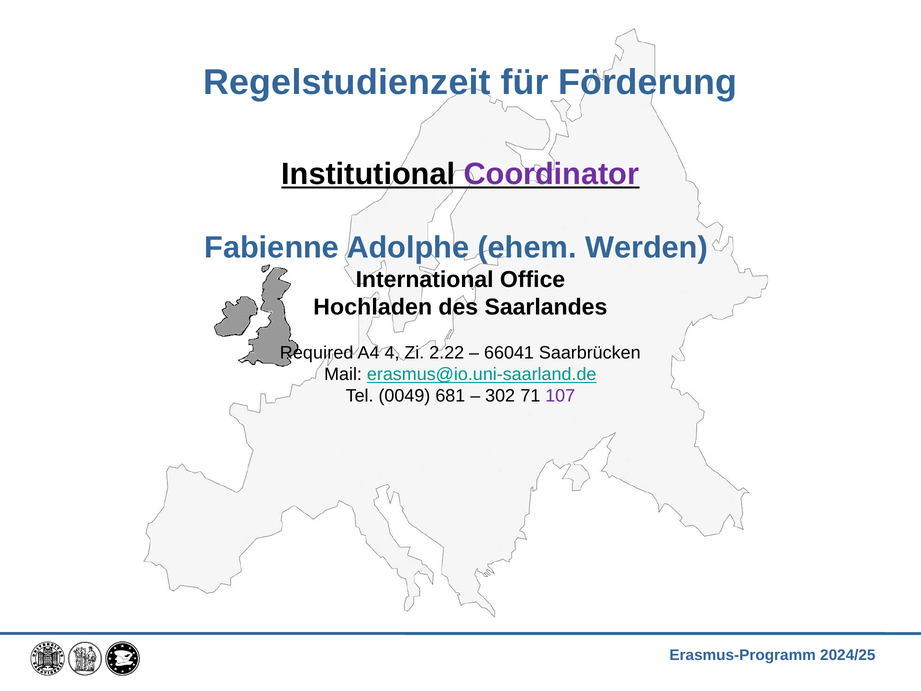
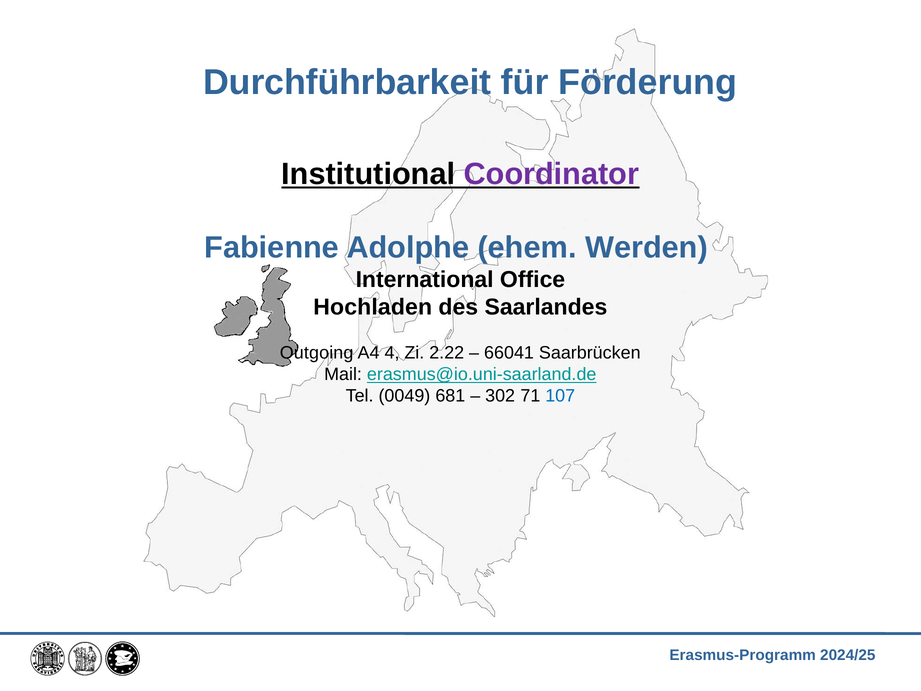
Regelstudienzeit: Regelstudienzeit -> Durchführbarkeit (347, 82)
Required: Required -> Outgoing (317, 353)
107 colour: purple -> blue (560, 396)
